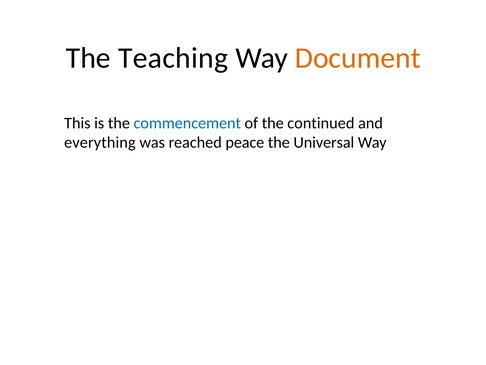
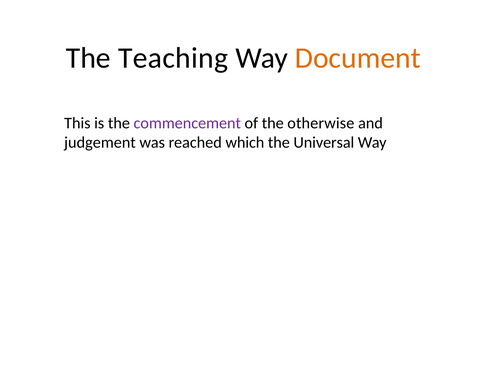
commencement colour: blue -> purple (187, 123)
continued: continued -> otherwise (321, 123)
everything: everything -> judgement (100, 142)
peace: peace -> which (245, 142)
